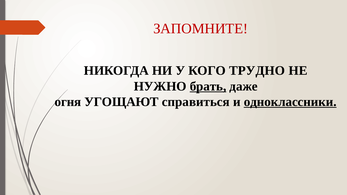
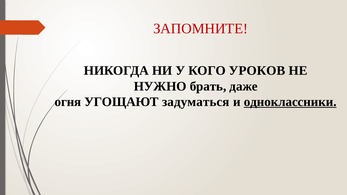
ТРУДНО: ТРУДНО -> УРОКОВ (257, 71)
брать underline: present -> none (208, 86)
справиться: справиться -> задуматься (196, 102)
